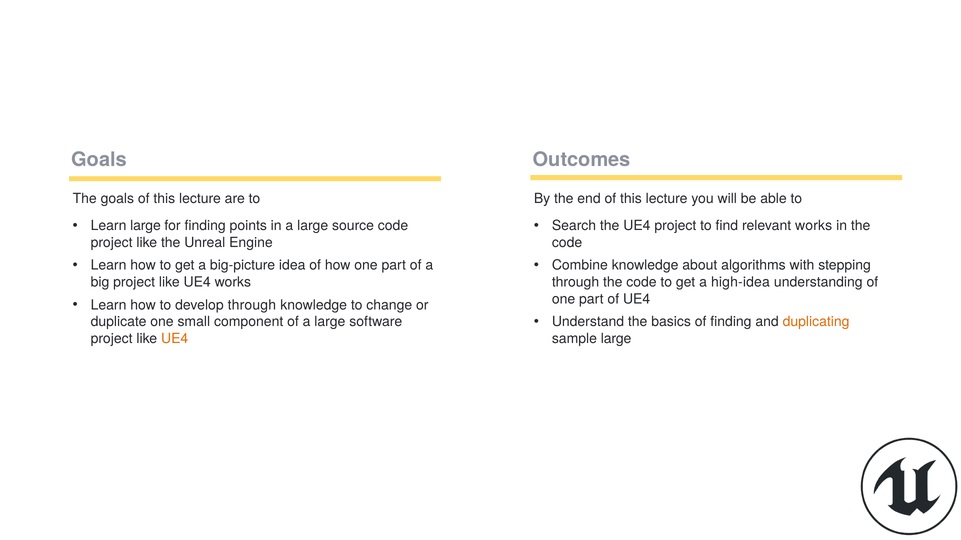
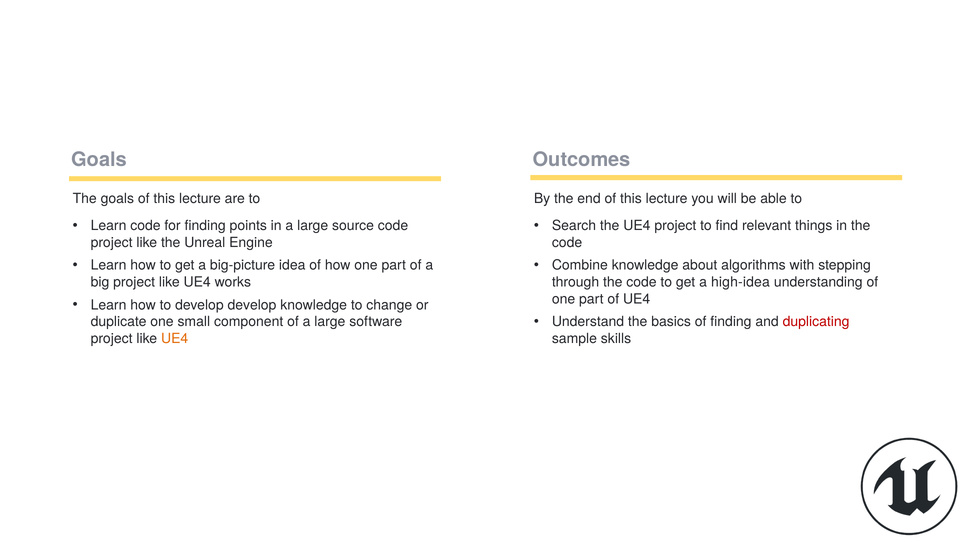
Learn large: large -> code (145, 226)
relevant works: works -> things (814, 226)
develop through: through -> develop (252, 305)
duplicating colour: orange -> red (816, 322)
sample large: large -> skills (616, 339)
